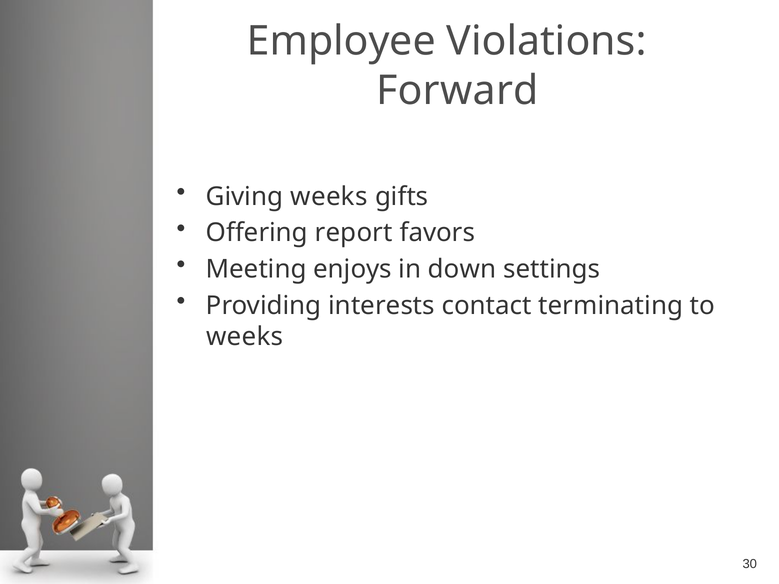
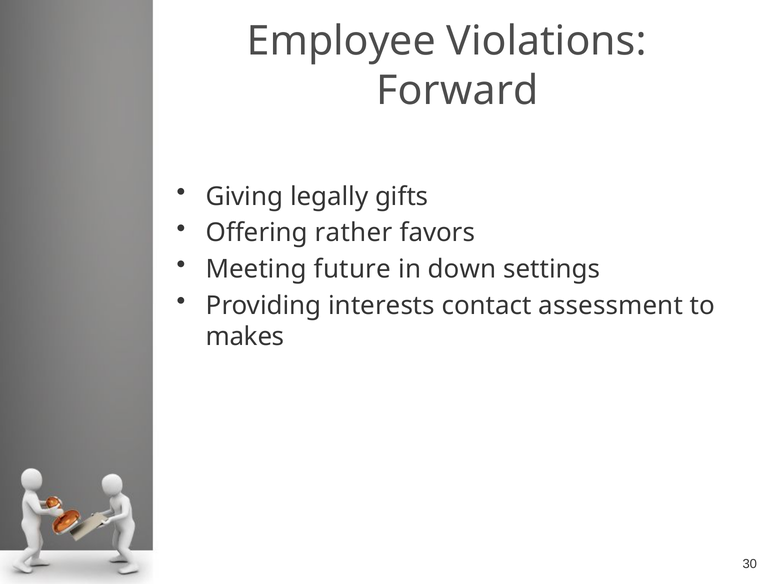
Giving weeks: weeks -> legally (329, 197)
report: report -> rather (354, 233)
enjoys: enjoys -> future (352, 269)
terminating: terminating -> assessment (611, 306)
weeks: weeks -> makes (245, 337)
